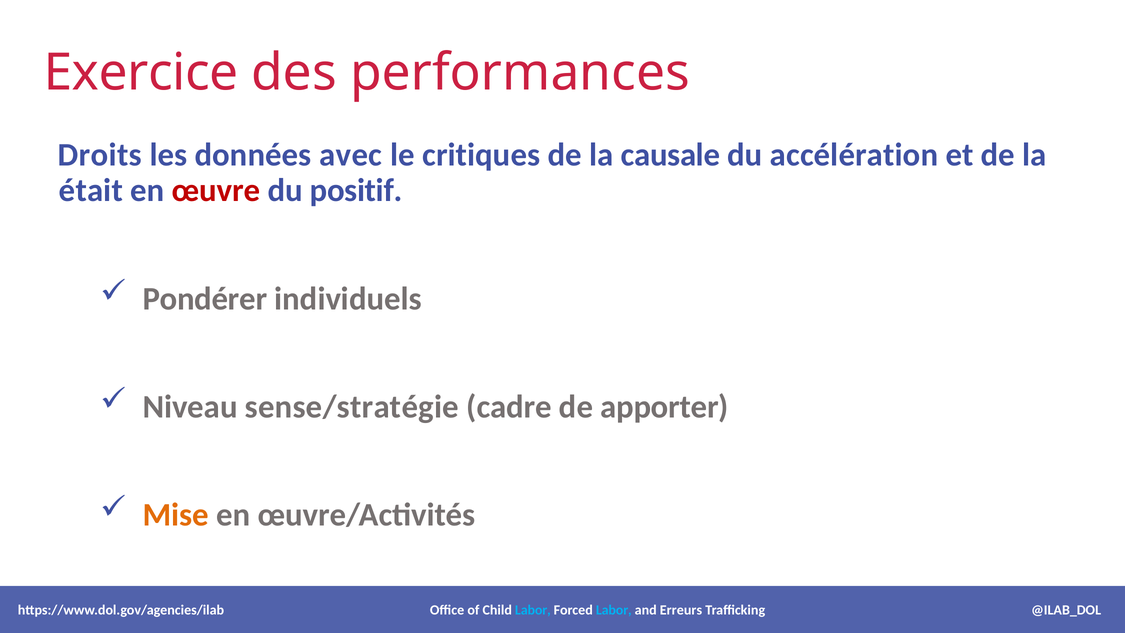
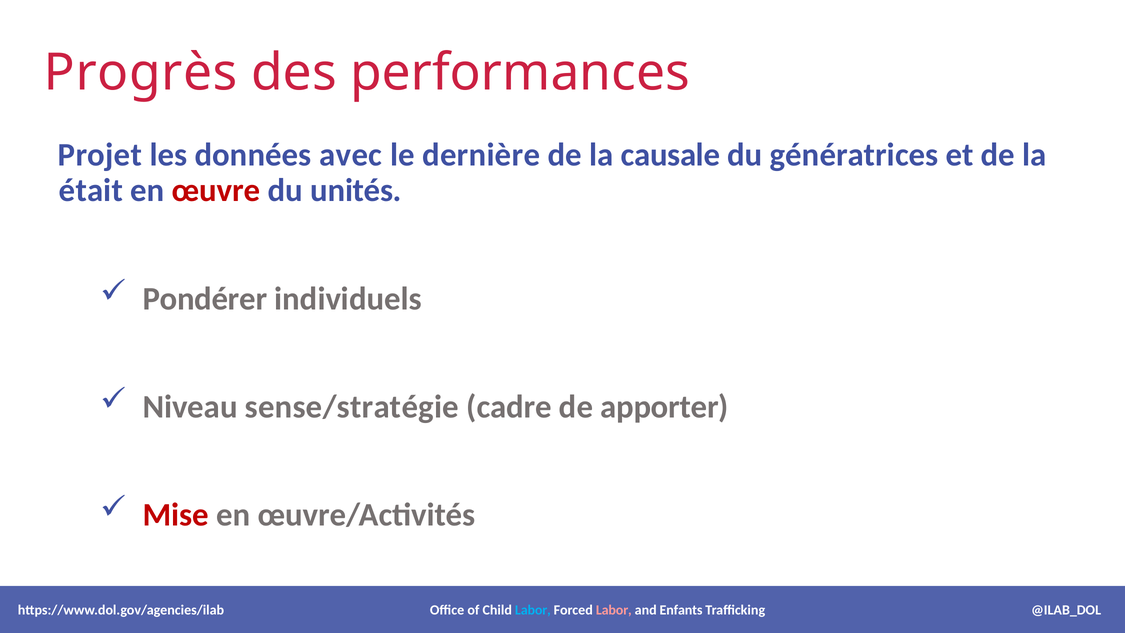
Exercice: Exercice -> Progrès (141, 73)
Droits: Droits -> Projet (100, 155)
critiques: critiques -> dernière (481, 155)
accélération: accélération -> génératrices (854, 155)
positif: positif -> unités (356, 190)
Mise colour: orange -> red (176, 515)
Labor colour: light blue -> pink (614, 610)
Erreurs: Erreurs -> Enfants (681, 610)
